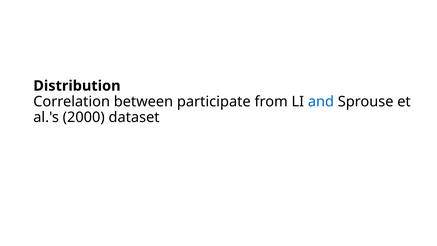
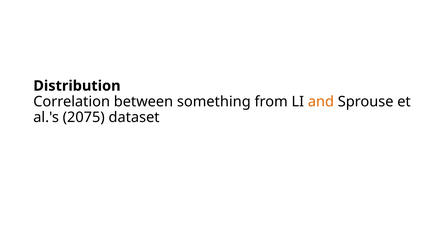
participate: participate -> something (214, 102)
and colour: blue -> orange (321, 102)
2000: 2000 -> 2075 (84, 117)
